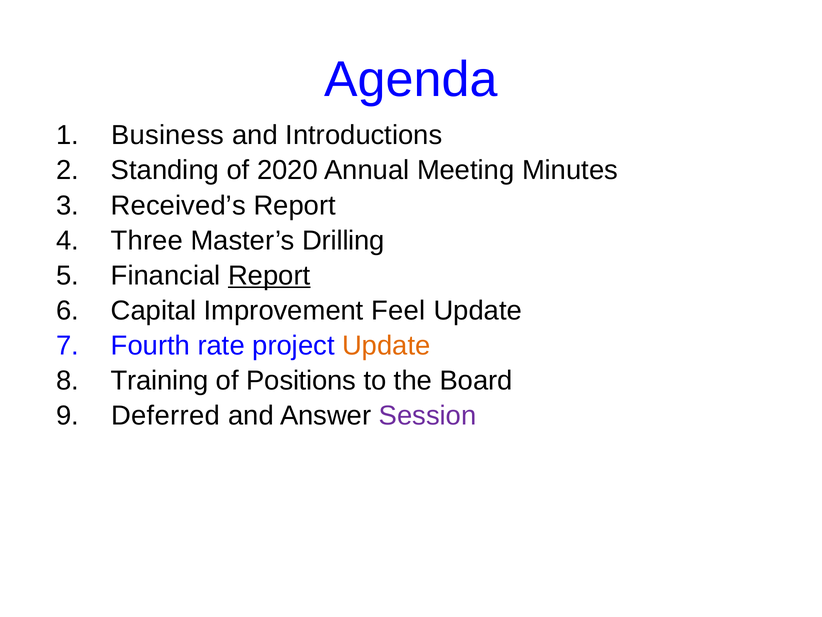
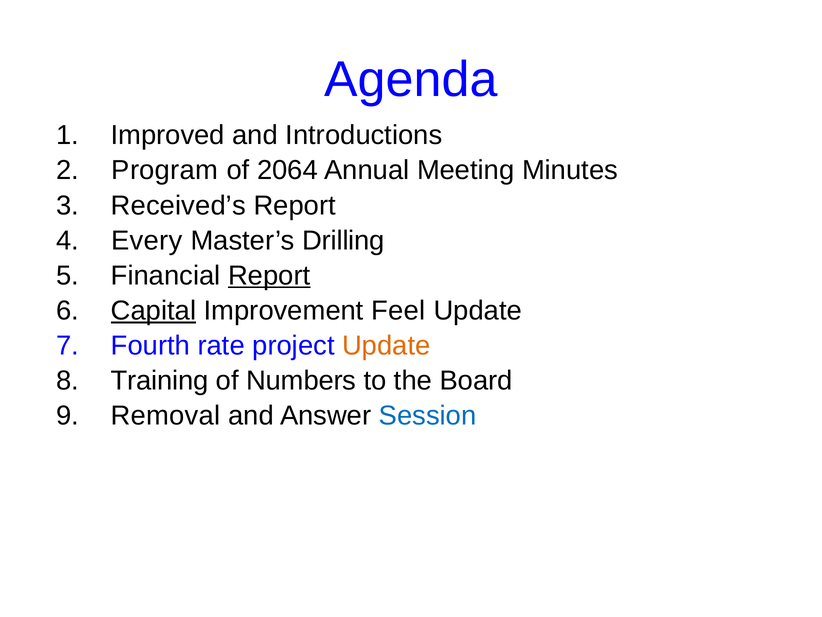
Business: Business -> Improved (168, 135)
Standing: Standing -> Program (165, 170)
2020: 2020 -> 2064 (287, 170)
Three: Three -> Every (147, 240)
Capital underline: none -> present (154, 310)
Positions: Positions -> Numbers (301, 381)
Deferred: Deferred -> Removal (166, 416)
Session colour: purple -> blue (428, 416)
